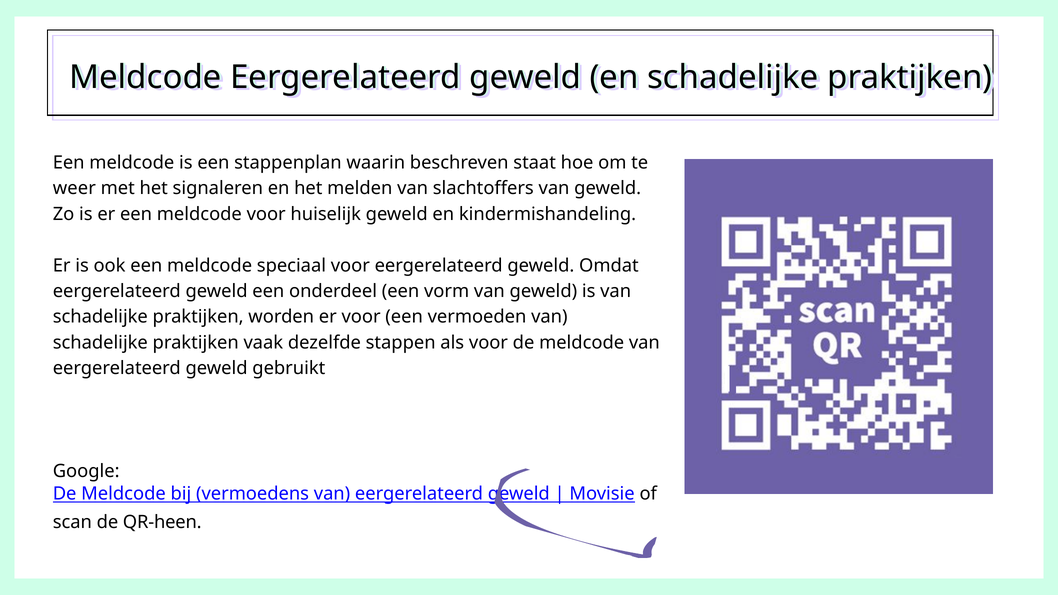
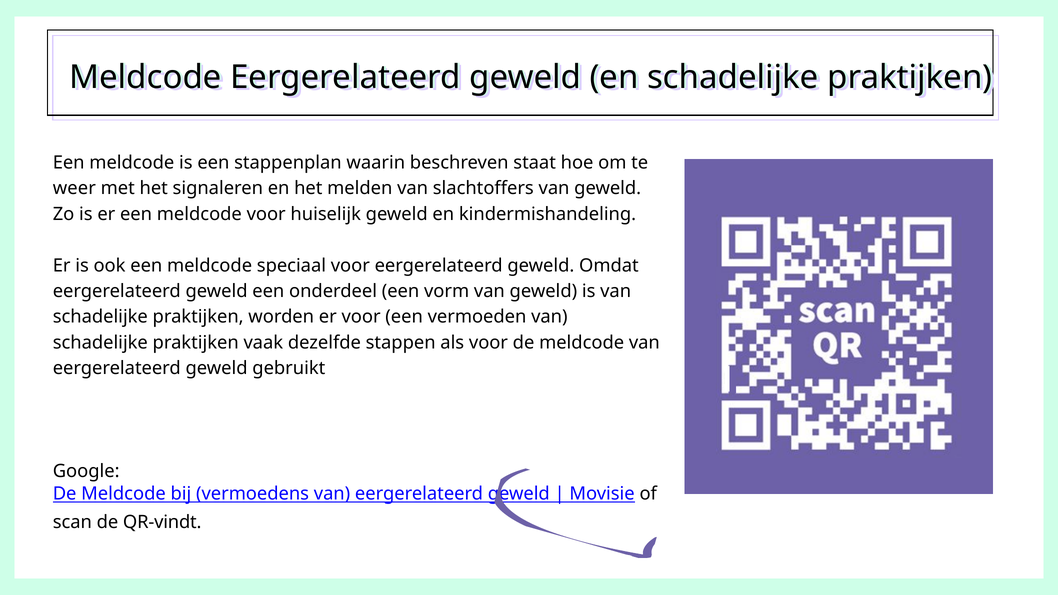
QR-heen: QR-heen -> QR-vindt (162, 523)
